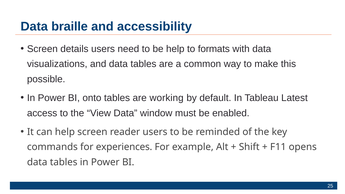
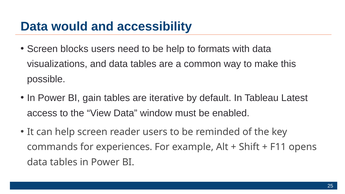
braille: braille -> would (70, 27)
details: details -> blocks (74, 49)
onto: onto -> gain (92, 98)
working: working -> iterative (167, 98)
